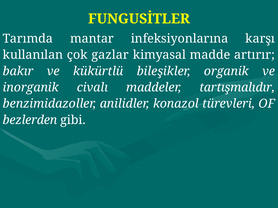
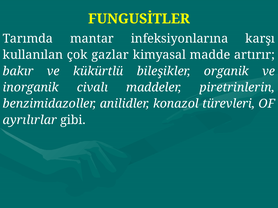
tartışmalıdır: tartışmalıdır -> piretrinlerin (237, 88)
bezlerden: bezlerden -> ayrılırlar (30, 120)
